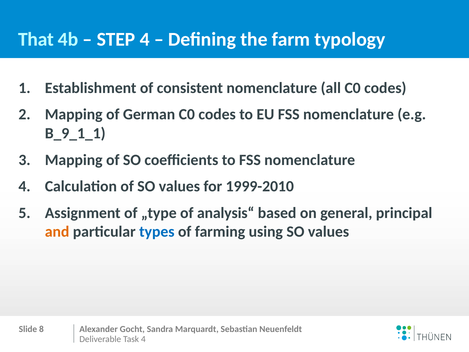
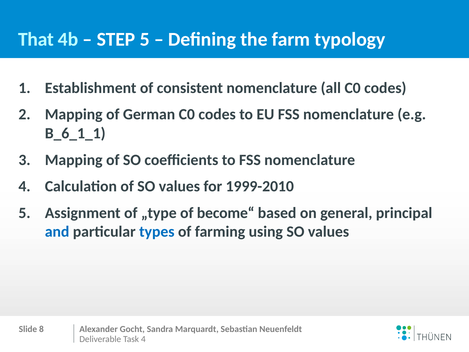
STEP 4: 4 -> 5 (145, 39)
B_9_1_1: B_9_1_1 -> B_6_1_1 (75, 133)
analysis“: analysis“ -> become“ (226, 213)
and colour: orange -> blue (57, 232)
